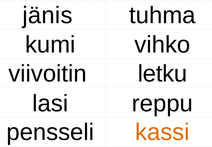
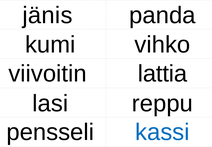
tuhma: tuhma -> panda (162, 15)
letku: letku -> lattia (162, 73)
kassi colour: orange -> blue (162, 132)
